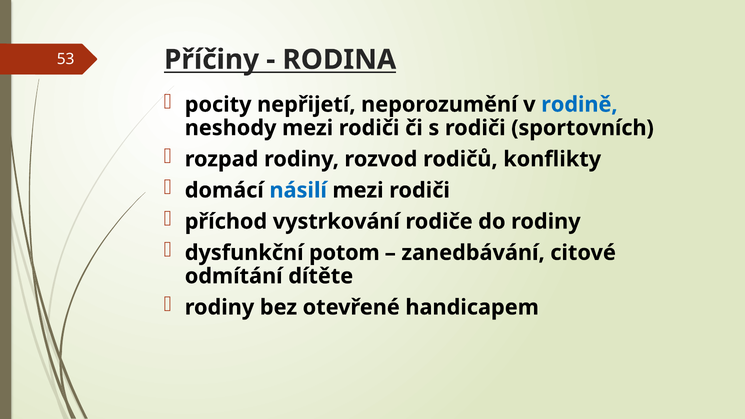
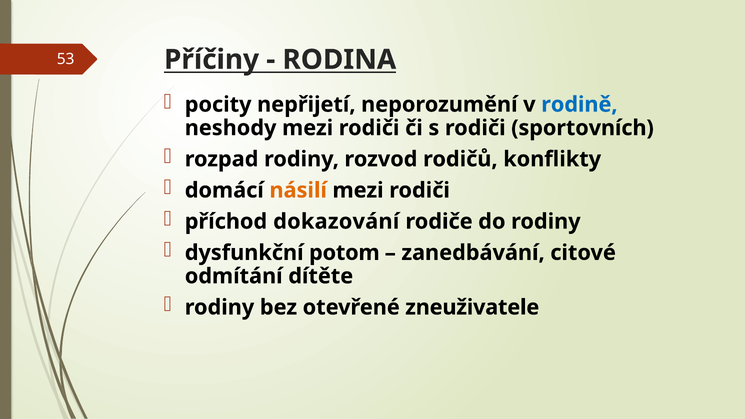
násilí colour: blue -> orange (298, 190)
vystrkování: vystrkování -> dokazování (336, 222)
handicapem: handicapem -> zneuživatele (472, 307)
